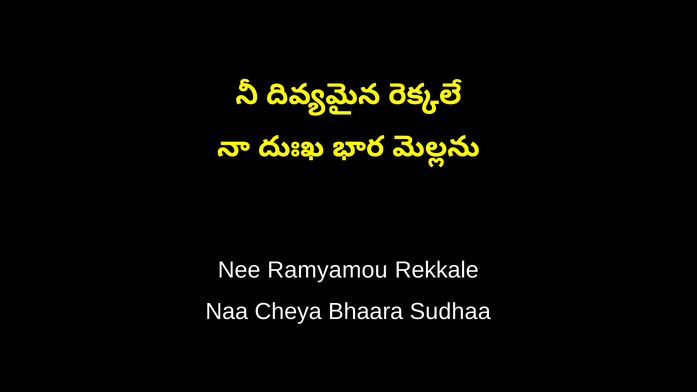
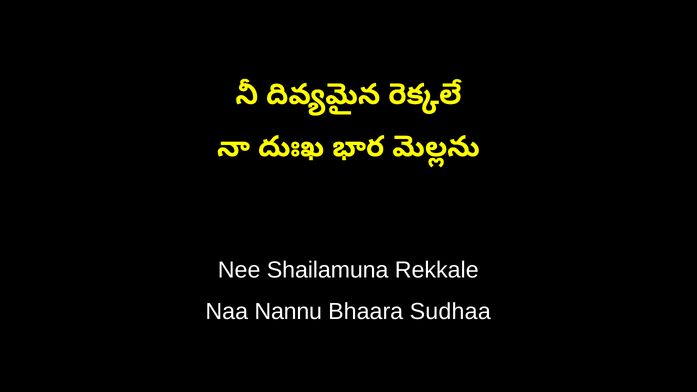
Ramyamou: Ramyamou -> Shailamuna (328, 270)
Cheya: Cheya -> Nannu (288, 312)
